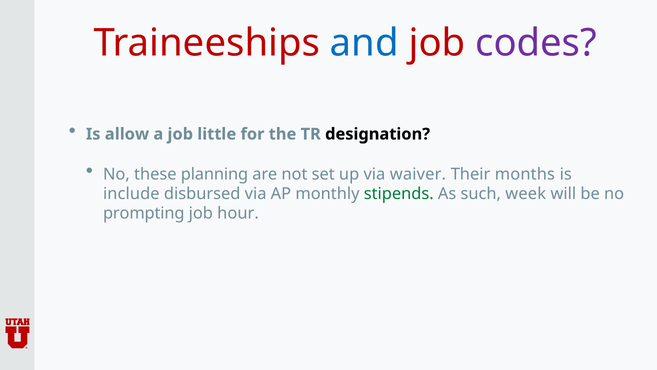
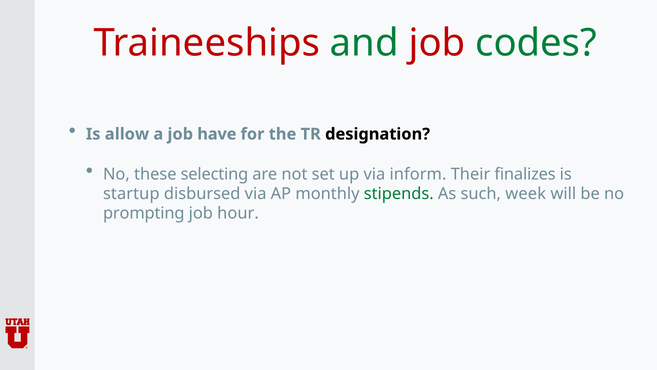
and colour: blue -> green (364, 43)
codes colour: purple -> green (536, 43)
little: little -> have (217, 134)
planning: planning -> selecting (214, 174)
waiver: waiver -> inform (418, 174)
months: months -> finalizes (525, 174)
include: include -> startup (131, 194)
